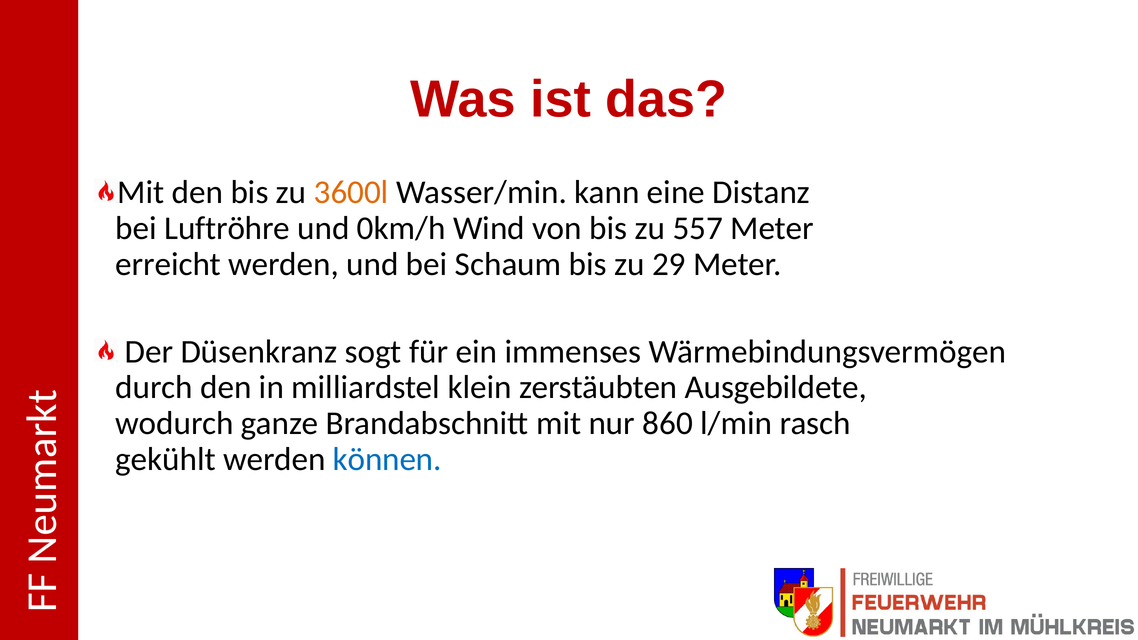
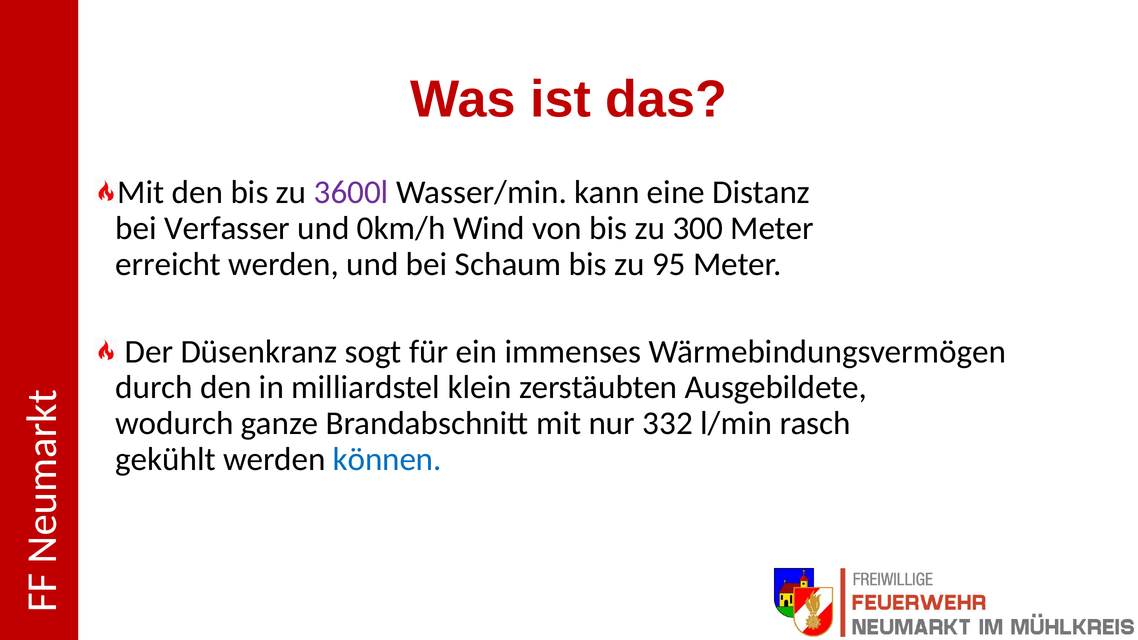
3600l colour: orange -> purple (351, 192)
Luftröhre: Luftröhre -> Verfasser (227, 228)
557: 557 -> 300 (698, 228)
29: 29 -> 95 (669, 264)
860: 860 -> 332 (668, 423)
